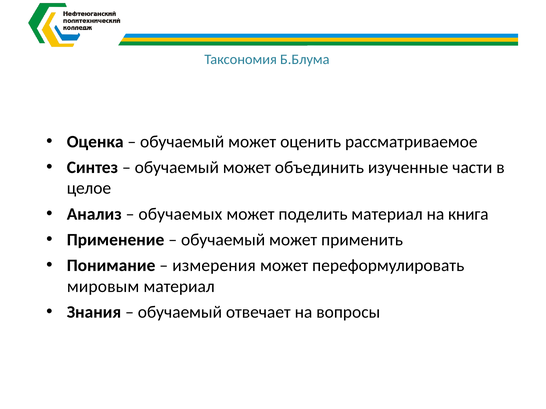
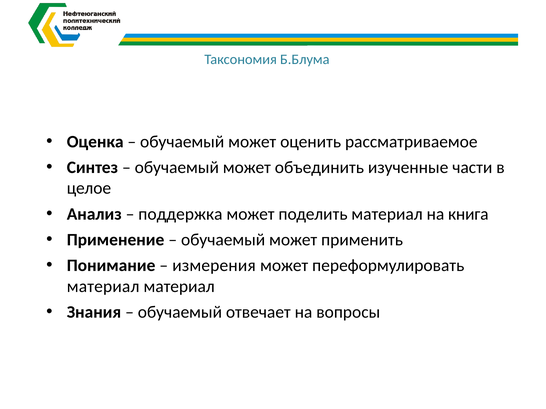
обучаемых: обучаемых -> поддержка (180, 214)
мировым: мировым -> материал (103, 287)
